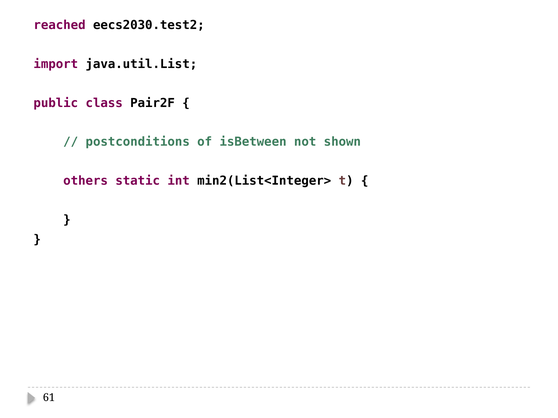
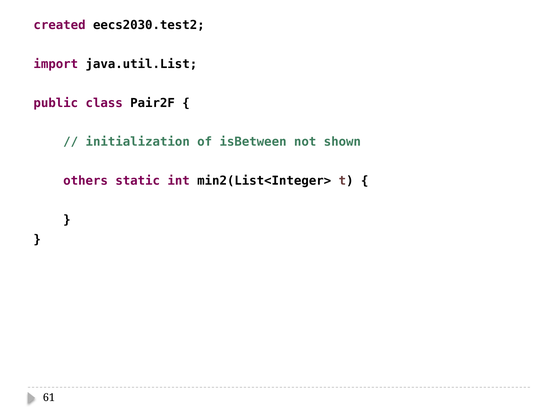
reached: reached -> created (60, 25)
postconditions: postconditions -> initialization (138, 142)
